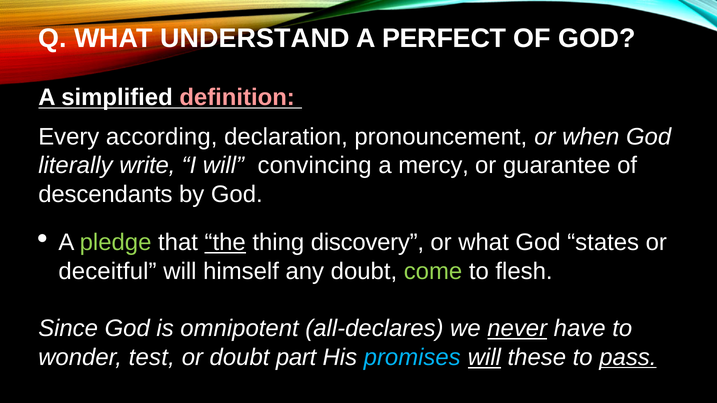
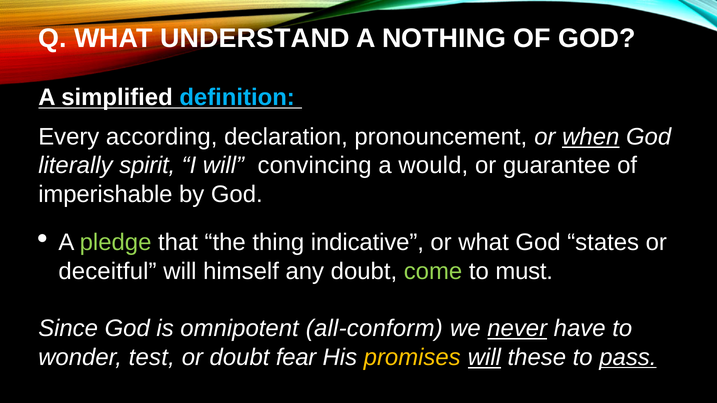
PERFECT: PERFECT -> NOTHING (444, 39)
definition colour: pink -> light blue (237, 98)
when underline: none -> present (591, 137)
write: write -> spirit (147, 166)
mercy: mercy -> would (433, 166)
descendants: descendants -> imperishable (105, 194)
the underline: present -> none (225, 243)
discovery: discovery -> indicative (367, 243)
flesh: flesh -> must (524, 271)
all-declares: all-declares -> all-conform (374, 329)
part: part -> fear (296, 358)
promises colour: light blue -> yellow (412, 358)
